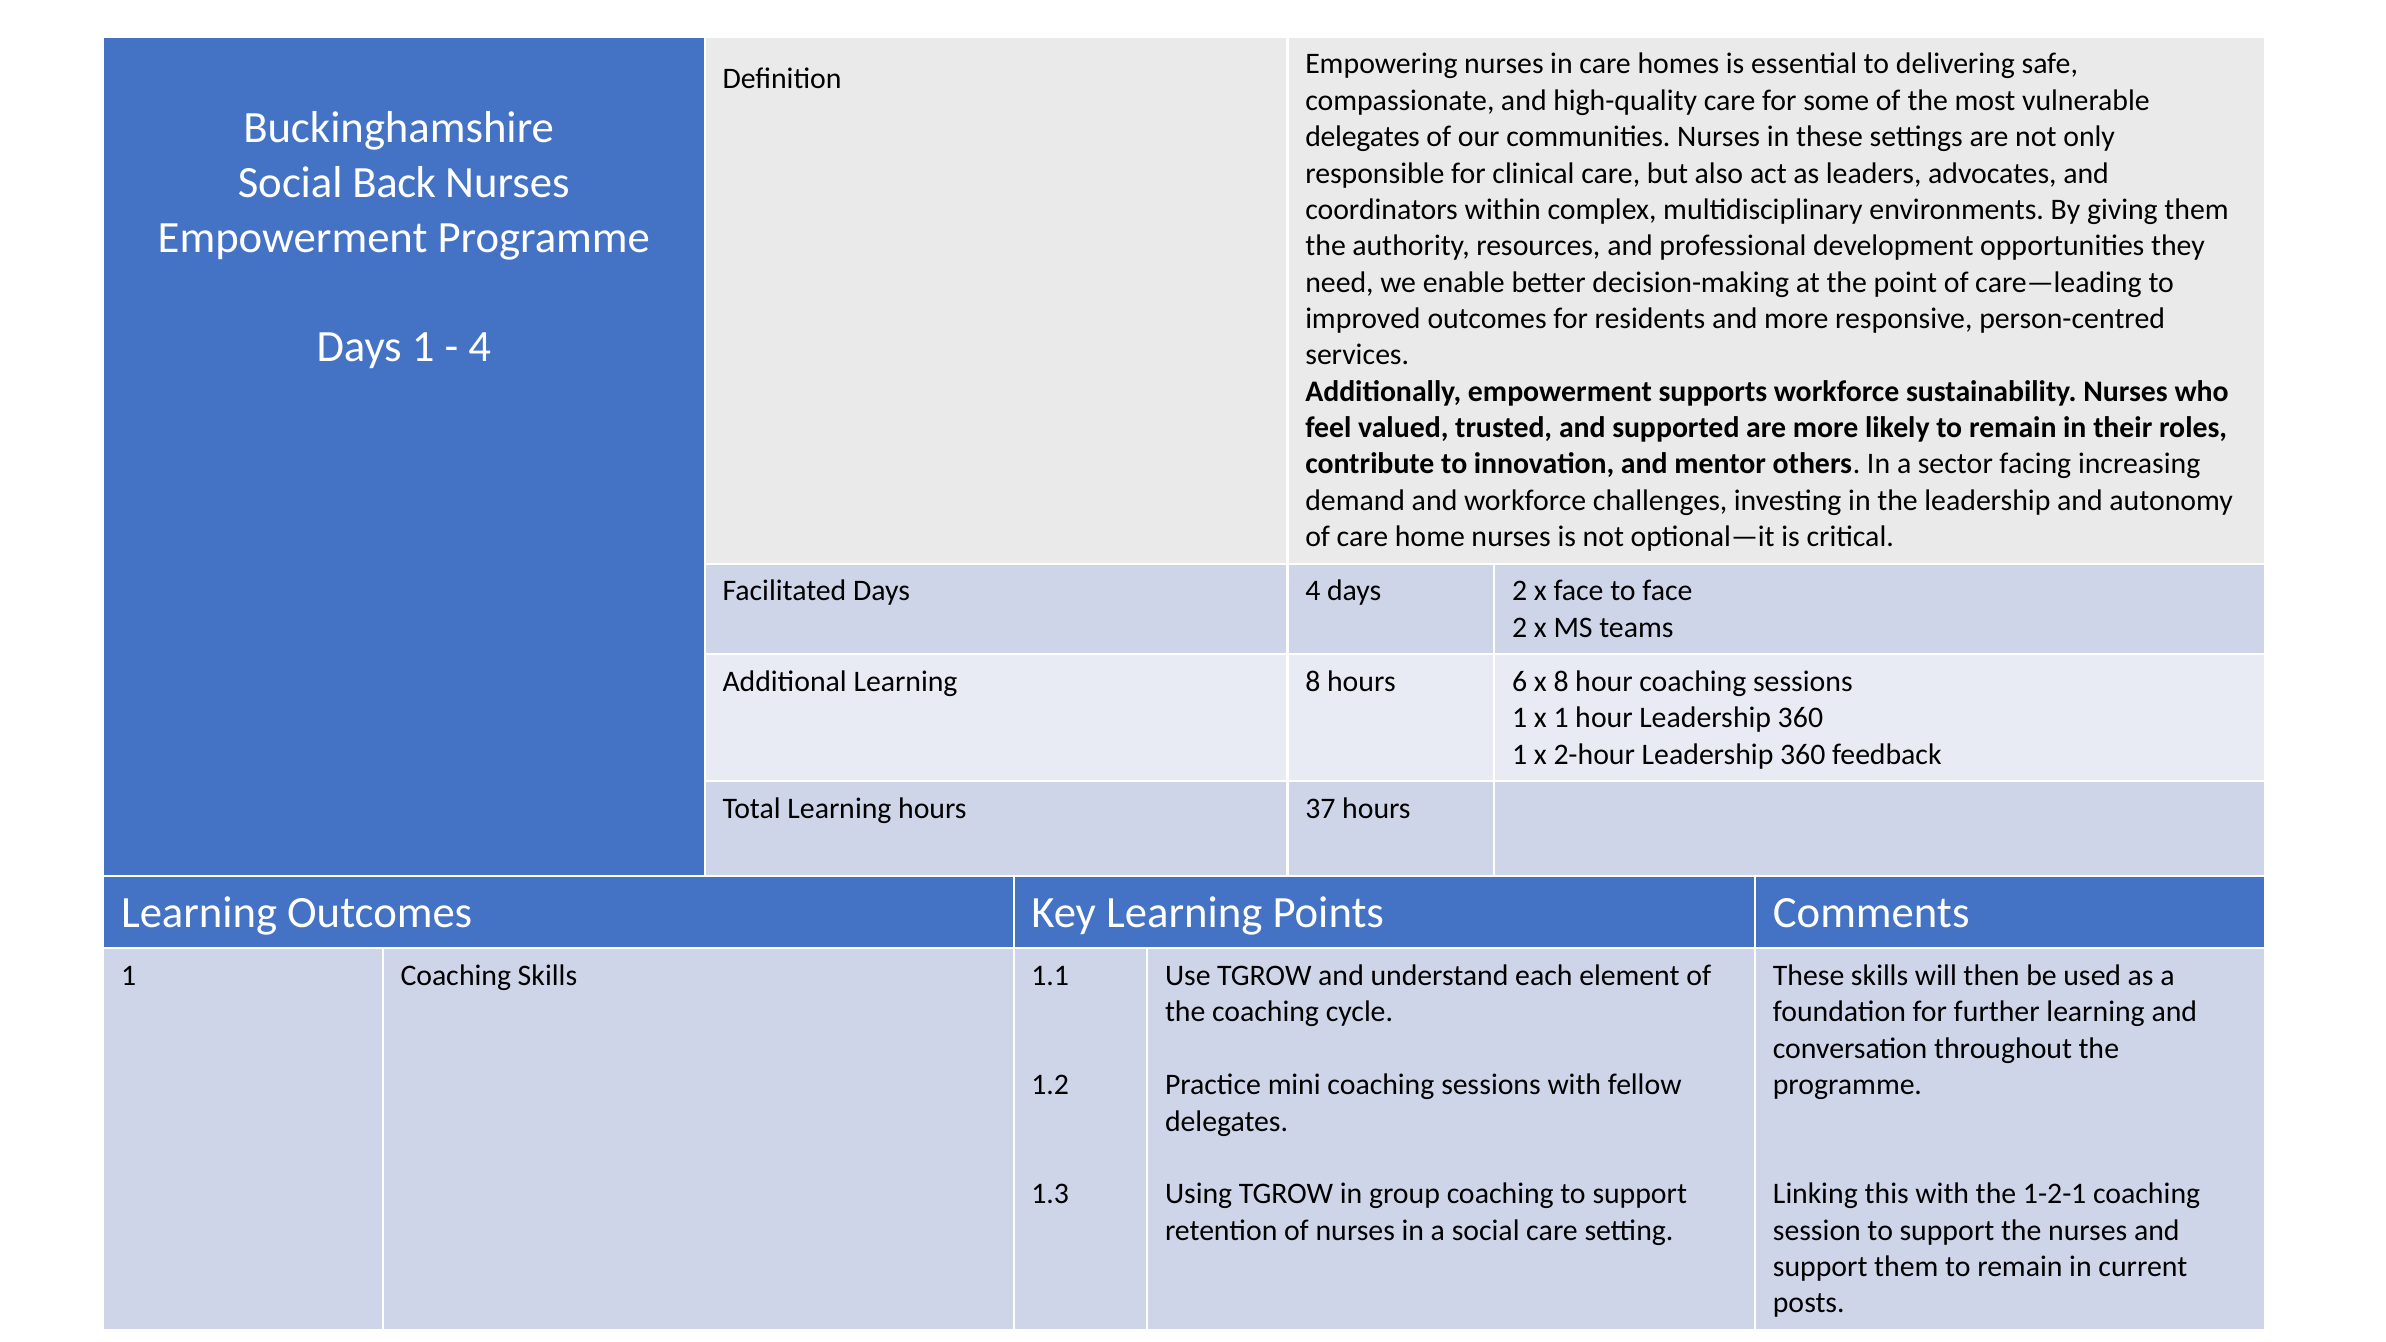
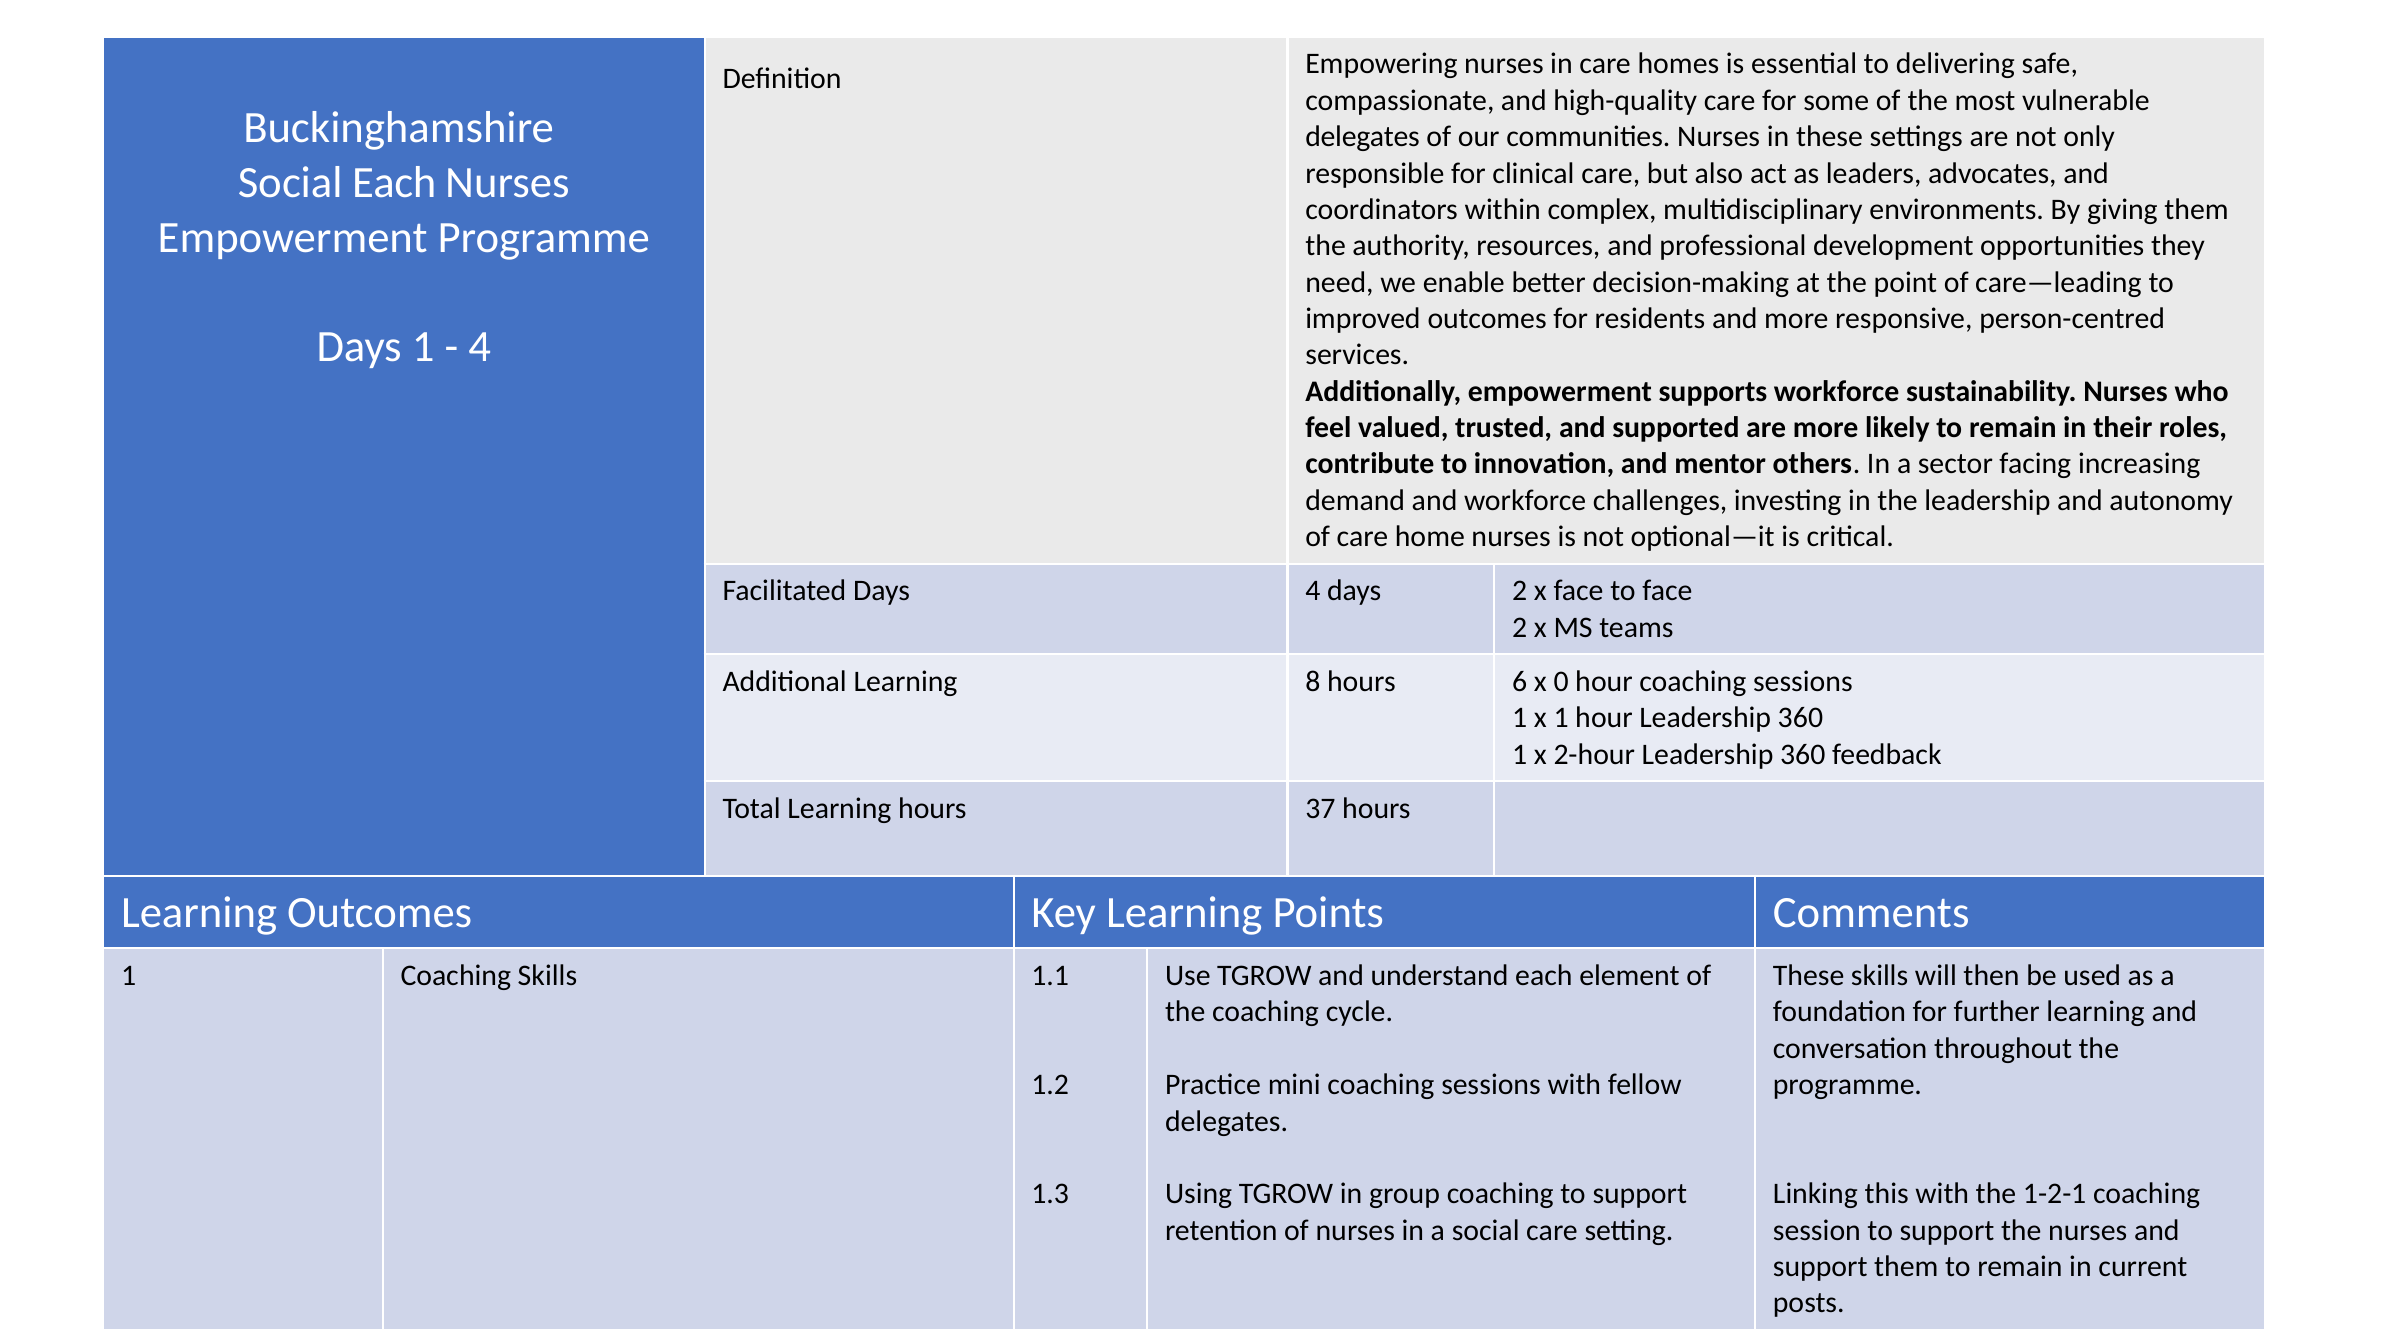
Social Back: Back -> Each (394, 183)
x 8: 8 -> 0 (1561, 682)
